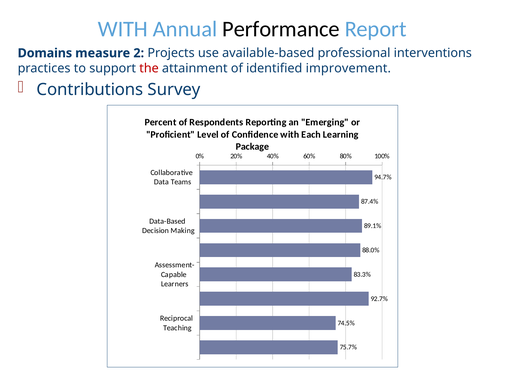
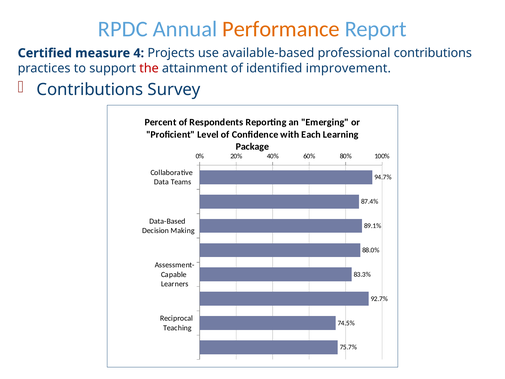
WITH: WITH -> RPDC (123, 29)
Performance colour: black -> orange (281, 29)
Domains: Domains -> Certified (45, 53)
2: 2 -> 4 (139, 53)
professional interventions: interventions -> contributions (433, 53)
